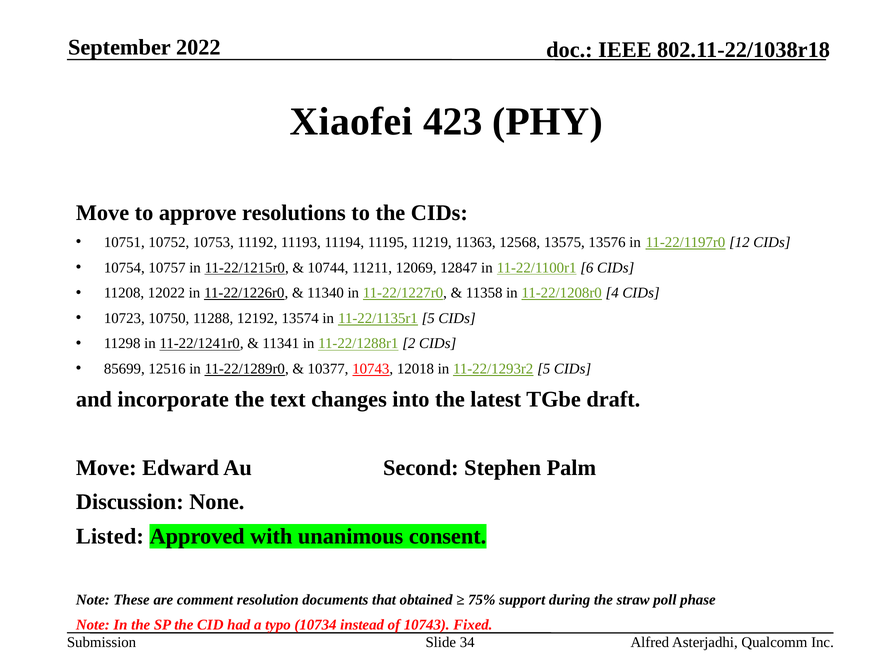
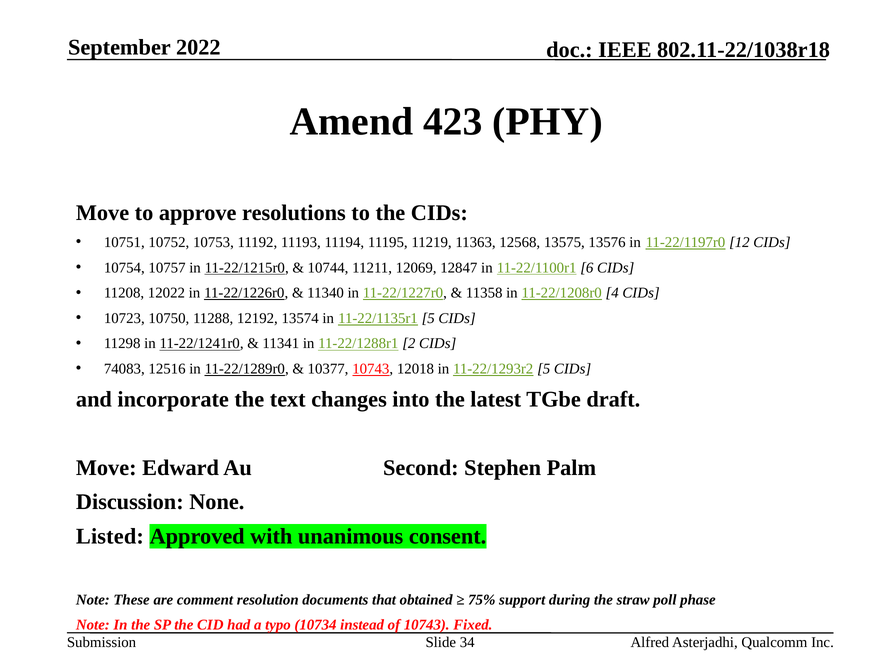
Xiaofei: Xiaofei -> Amend (351, 122)
85699: 85699 -> 74083 (124, 369)
